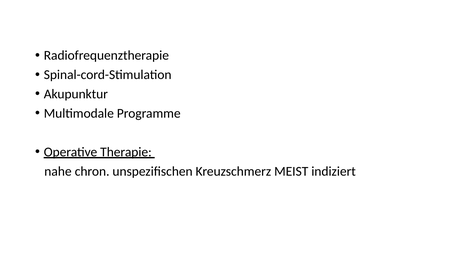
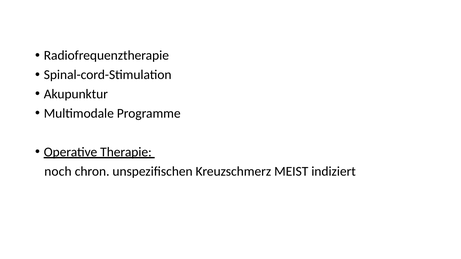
nahe: nahe -> noch (58, 172)
